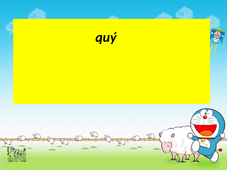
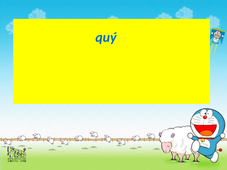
quý colour: black -> blue (106, 37)
